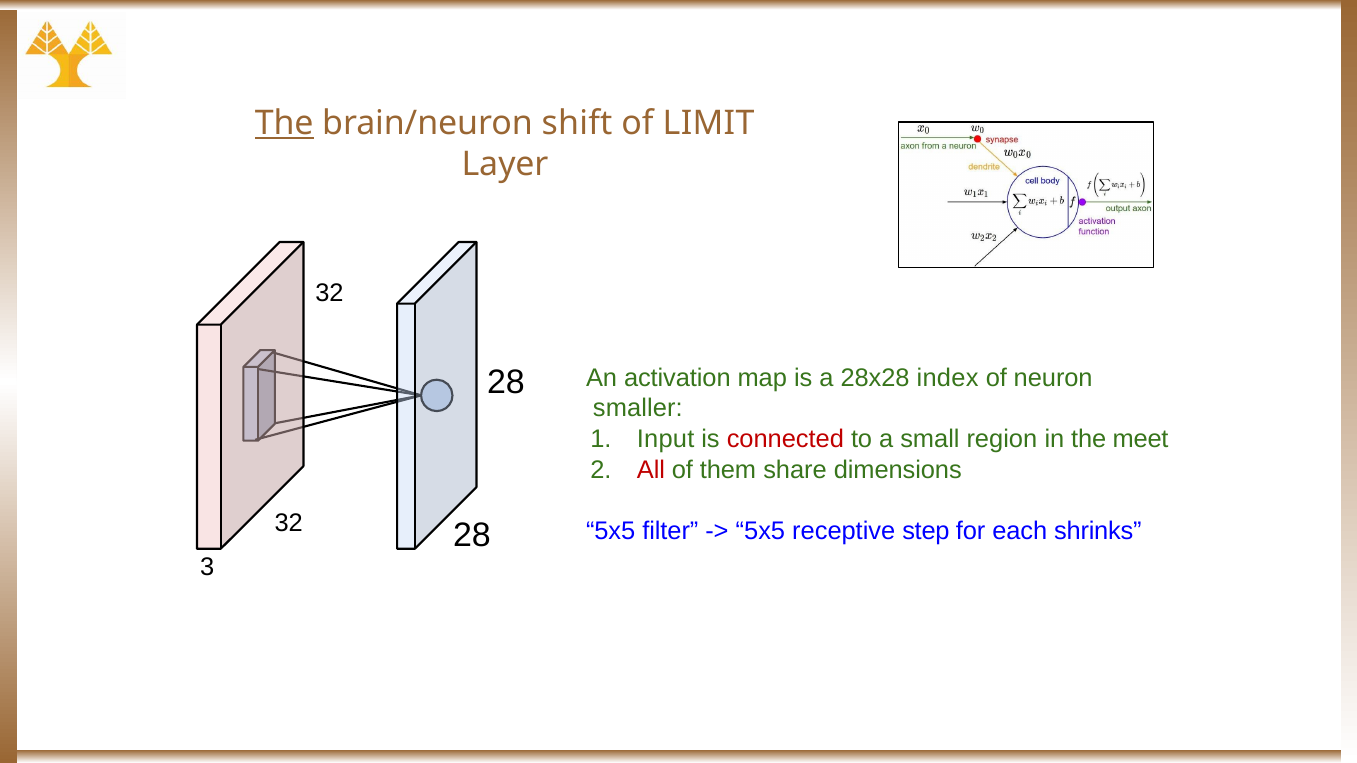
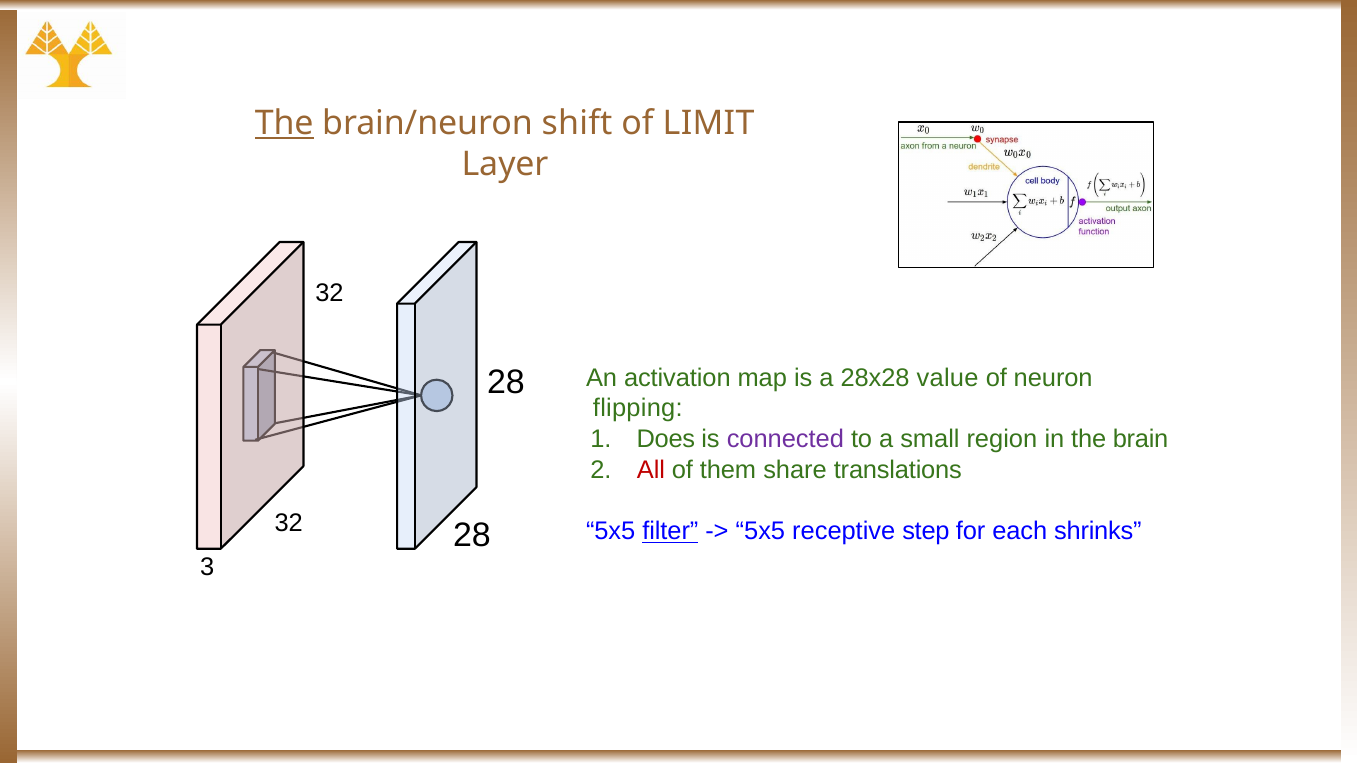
index: index -> value (948, 378)
smaller: smaller -> flipping (638, 408)
Input: Input -> Does (666, 440)
connected colour: red -> purple (785, 440)
meet: meet -> brain (1141, 440)
dimensions: dimensions -> translations (898, 470)
filter underline: none -> present (670, 532)
